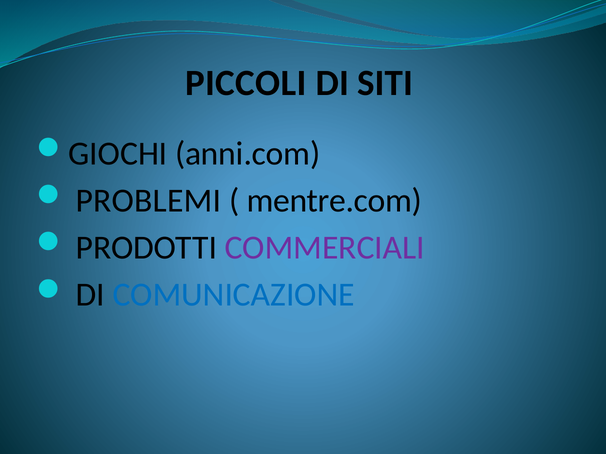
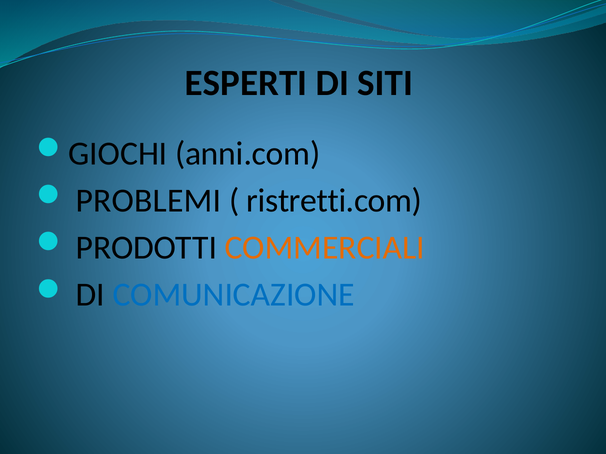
PICCOLI: PICCOLI -> ESPERTI (246, 83)
mentre.com: mentre.com -> ristretti.com (334, 201)
COMMERCIALI colour: purple -> orange (325, 248)
